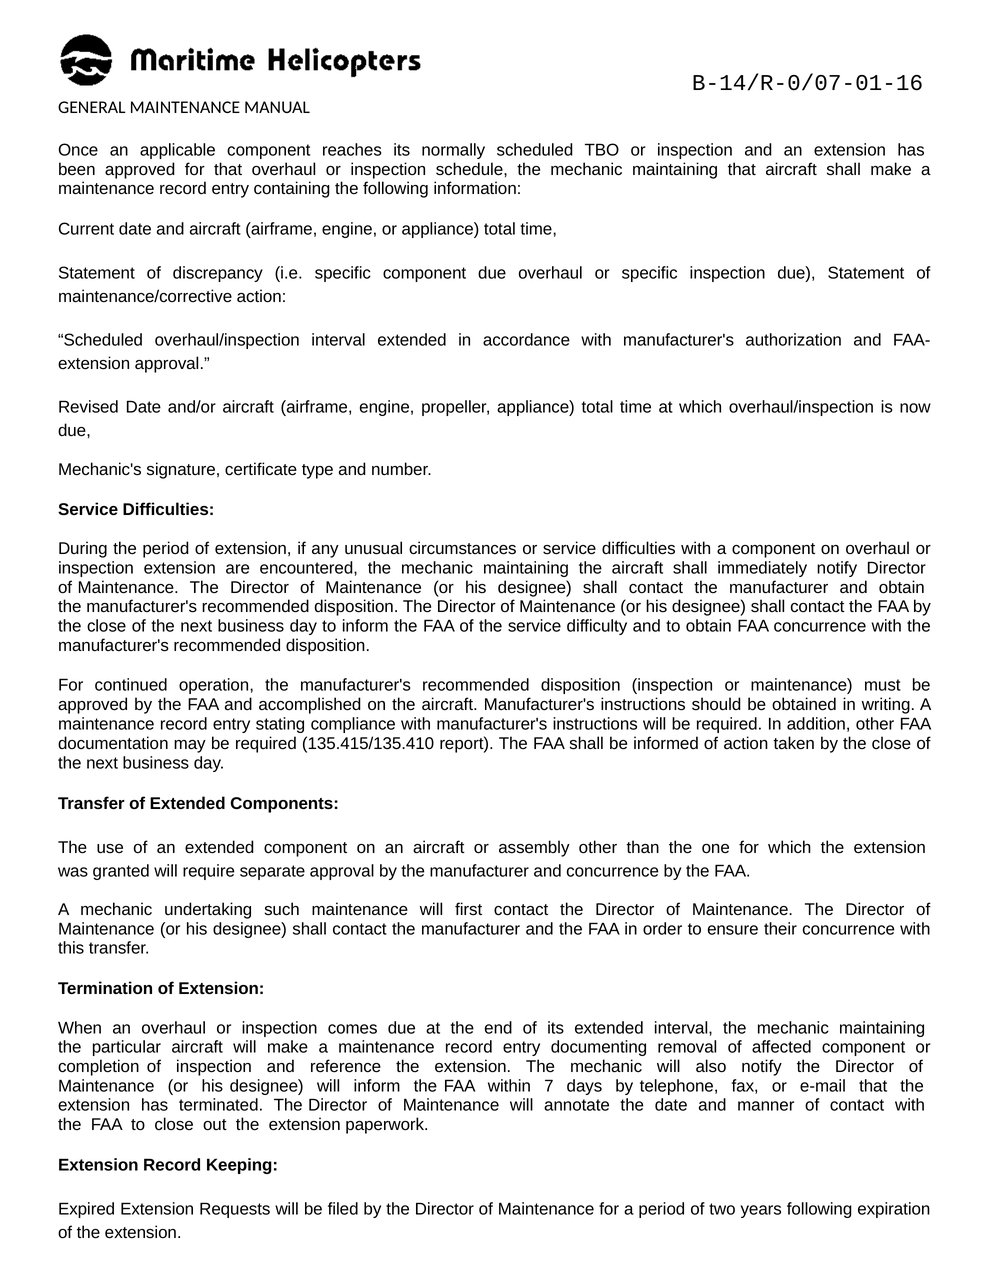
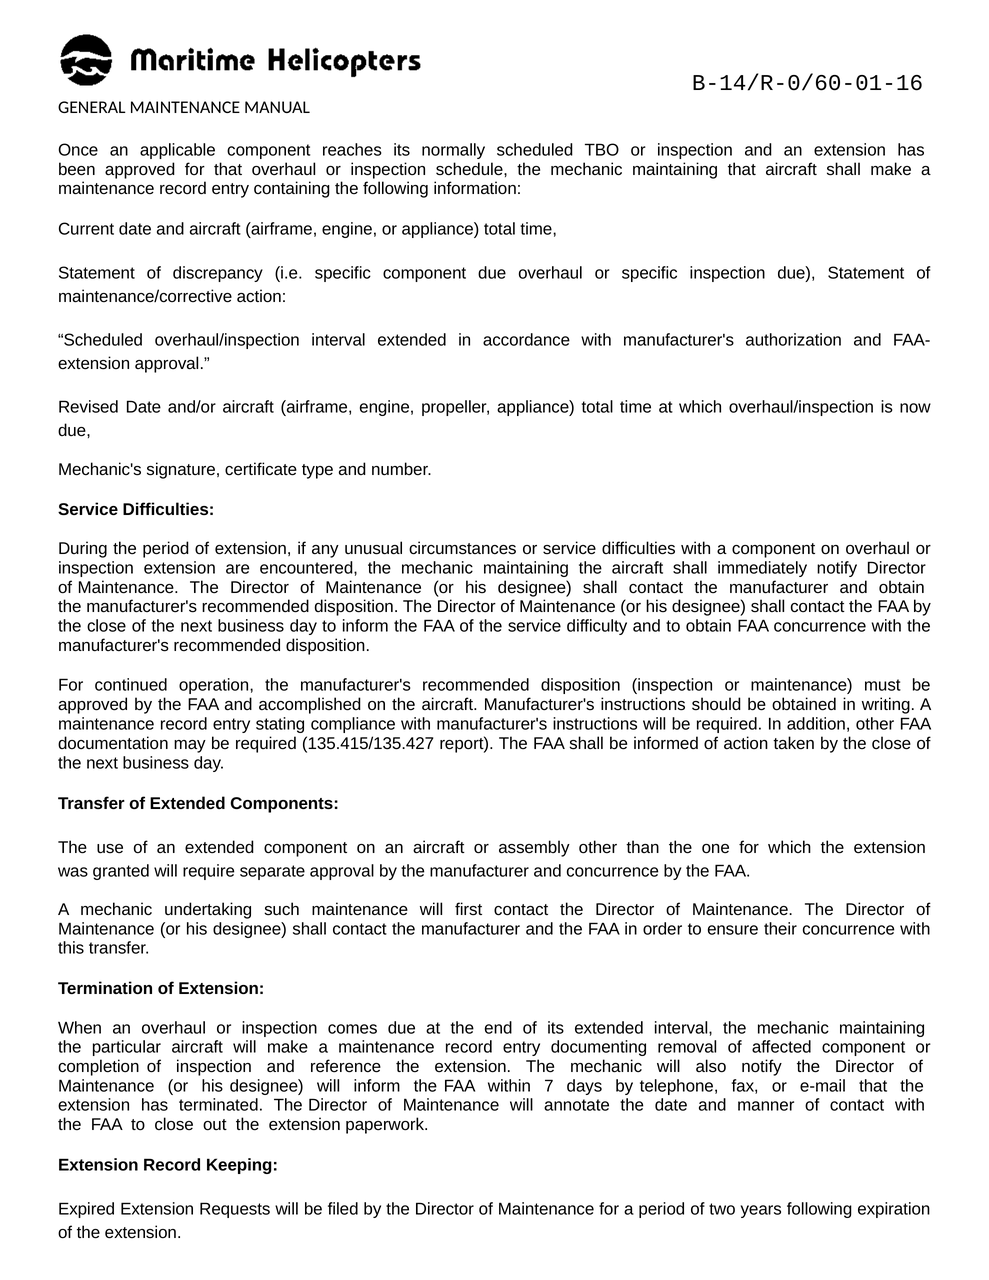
B-14/R-0/07-01-16: B-14/R-0/07-01-16 -> B-14/R-0/60-01-16 (808, 83)
135.415/135.410: 135.415/135.410 -> 135.415/135.427 (368, 744)
